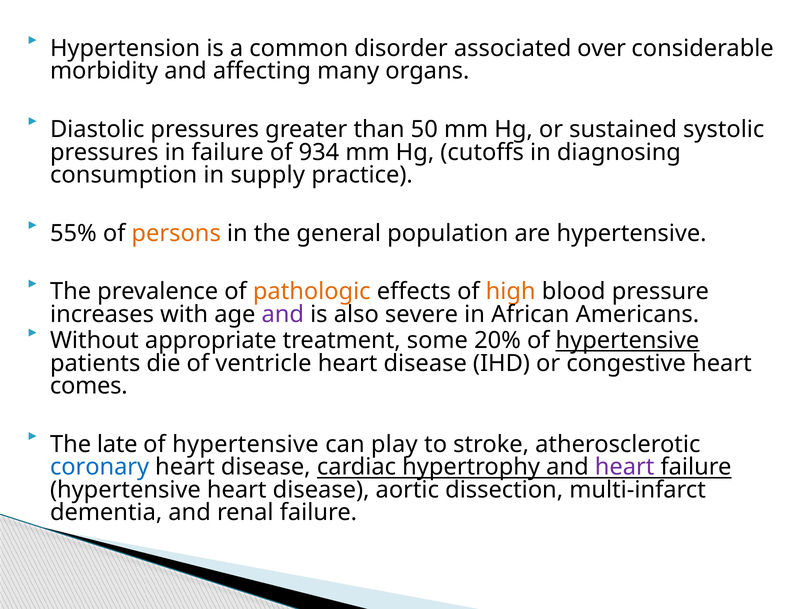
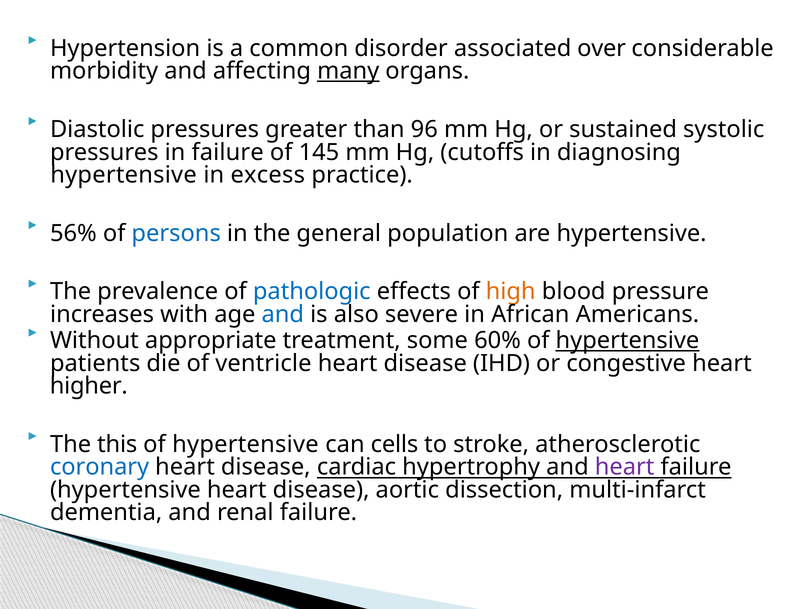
many underline: none -> present (348, 71)
50: 50 -> 96 (424, 129)
934: 934 -> 145 (319, 152)
consumption: consumption -> hypertensive (124, 175)
supply: supply -> excess (268, 175)
55%: 55% -> 56% (73, 233)
persons colour: orange -> blue (176, 233)
pathologic colour: orange -> blue (312, 292)
and colour: purple -> blue (283, 314)
20%: 20% -> 60% (498, 341)
comes: comes -> higher (89, 386)
late: late -> this (117, 444)
play: play -> cells (394, 444)
